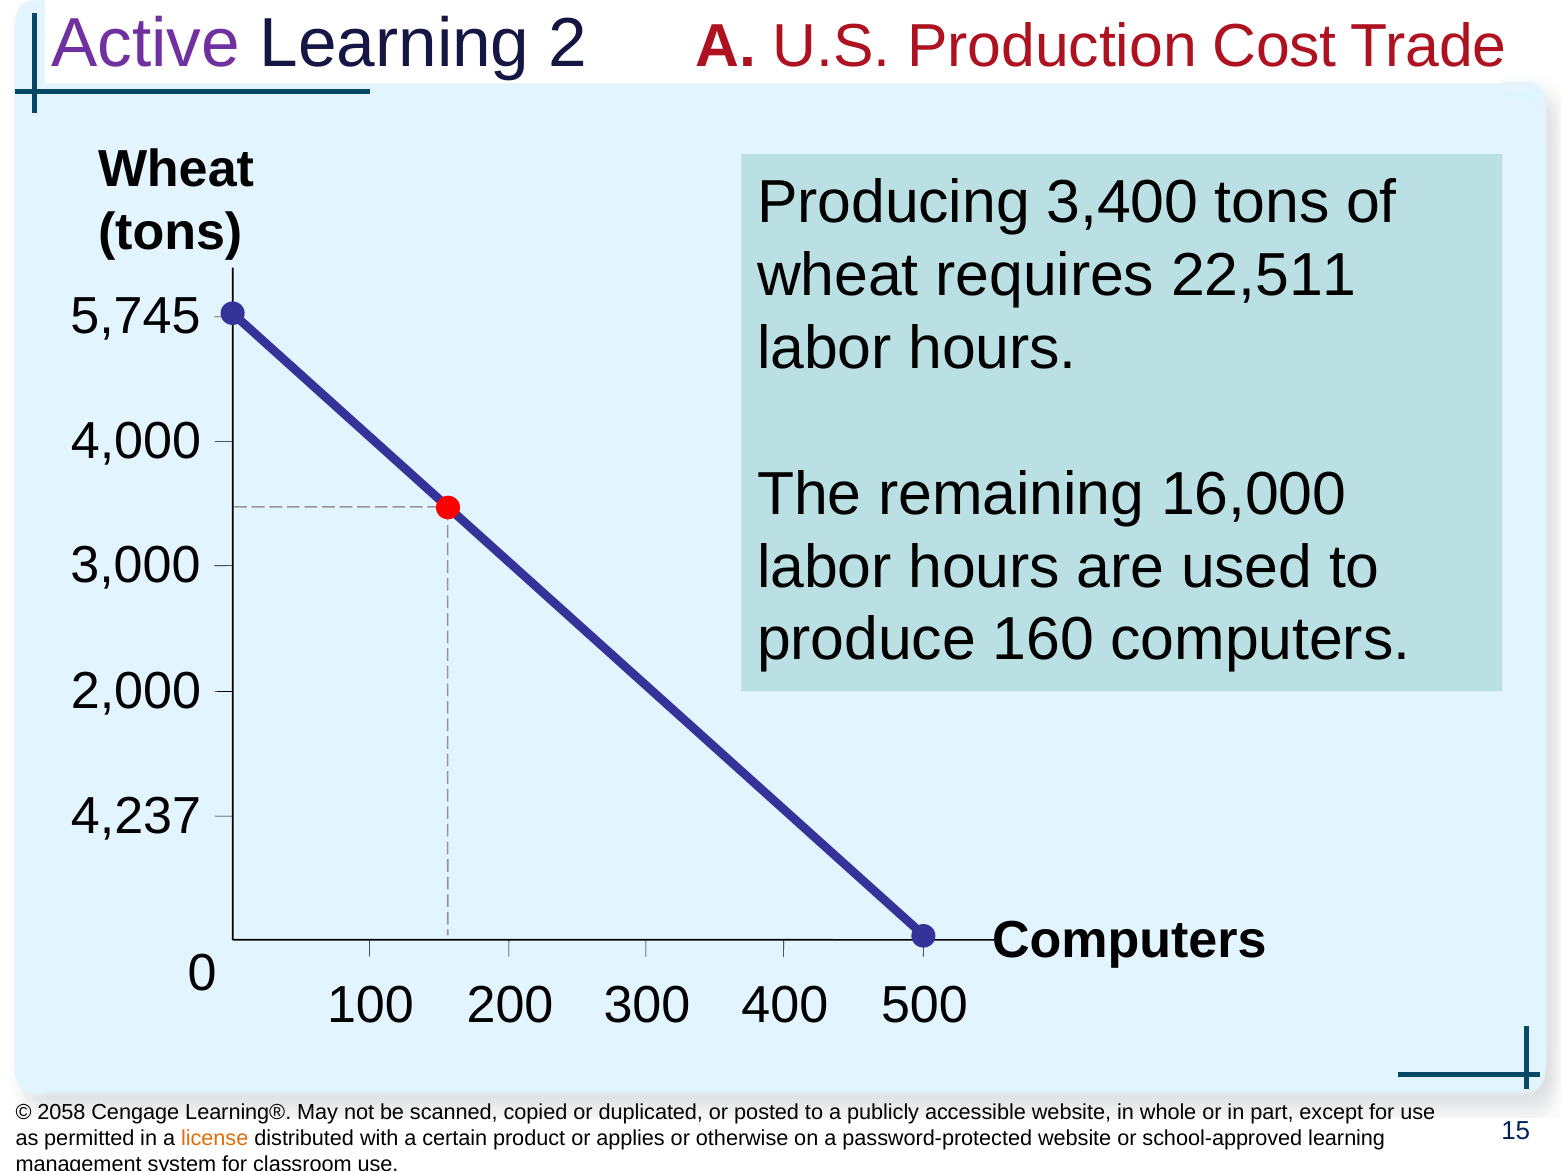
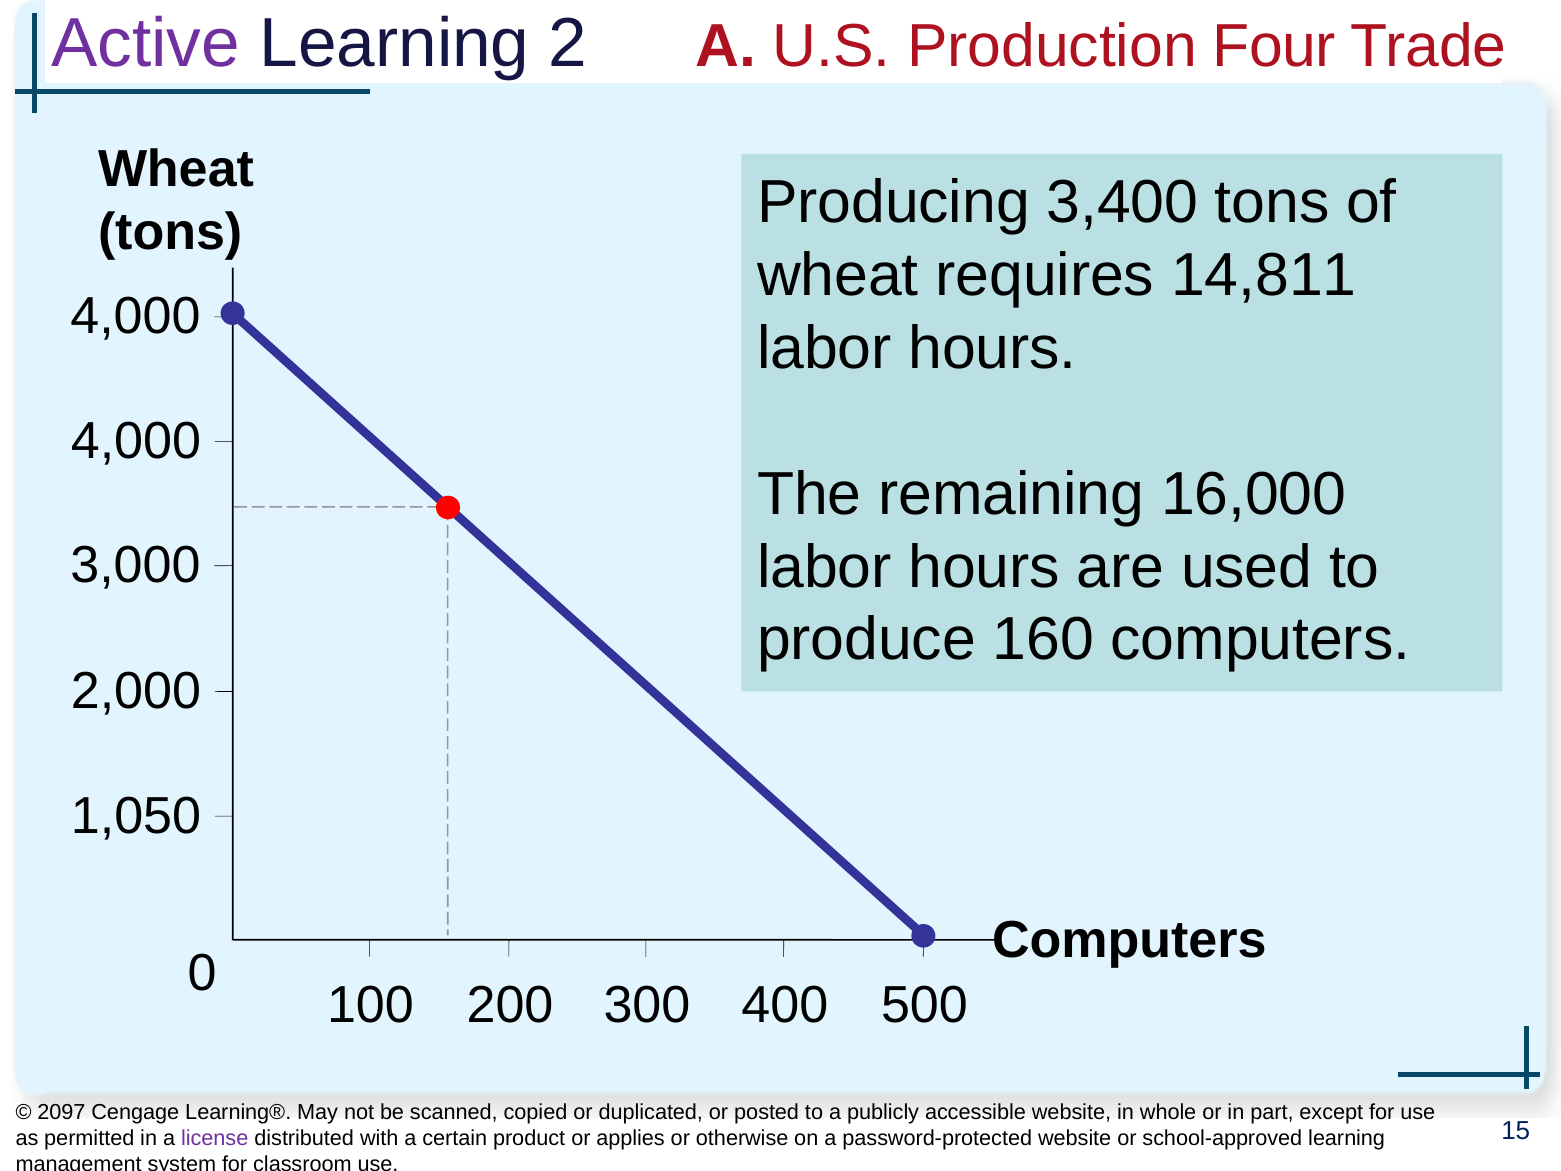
Cost: Cost -> Four (1274, 46)
22,511: 22,511 -> 14,811 (1264, 275)
5,745: 5,745 -> 4,000 (135, 316)
4,237: 4,237 -> 1,050 (136, 816)
2058: 2058 -> 2097 (62, 1112)
license colour: orange -> purple (215, 1138)
